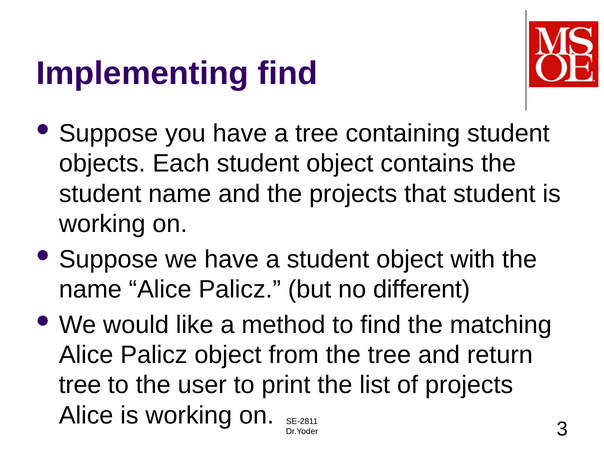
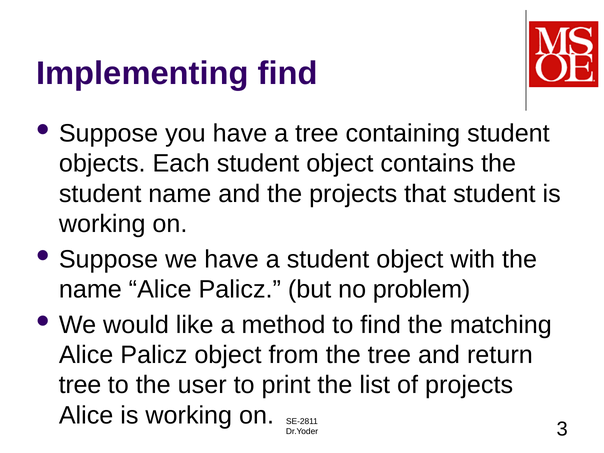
different: different -> problem (422, 289)
